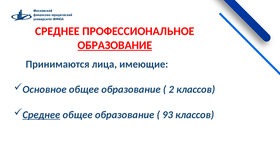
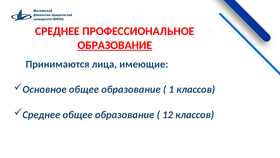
2: 2 -> 1 (171, 89)
Среднее underline: present -> none (41, 114)
93: 93 -> 12 (168, 114)
